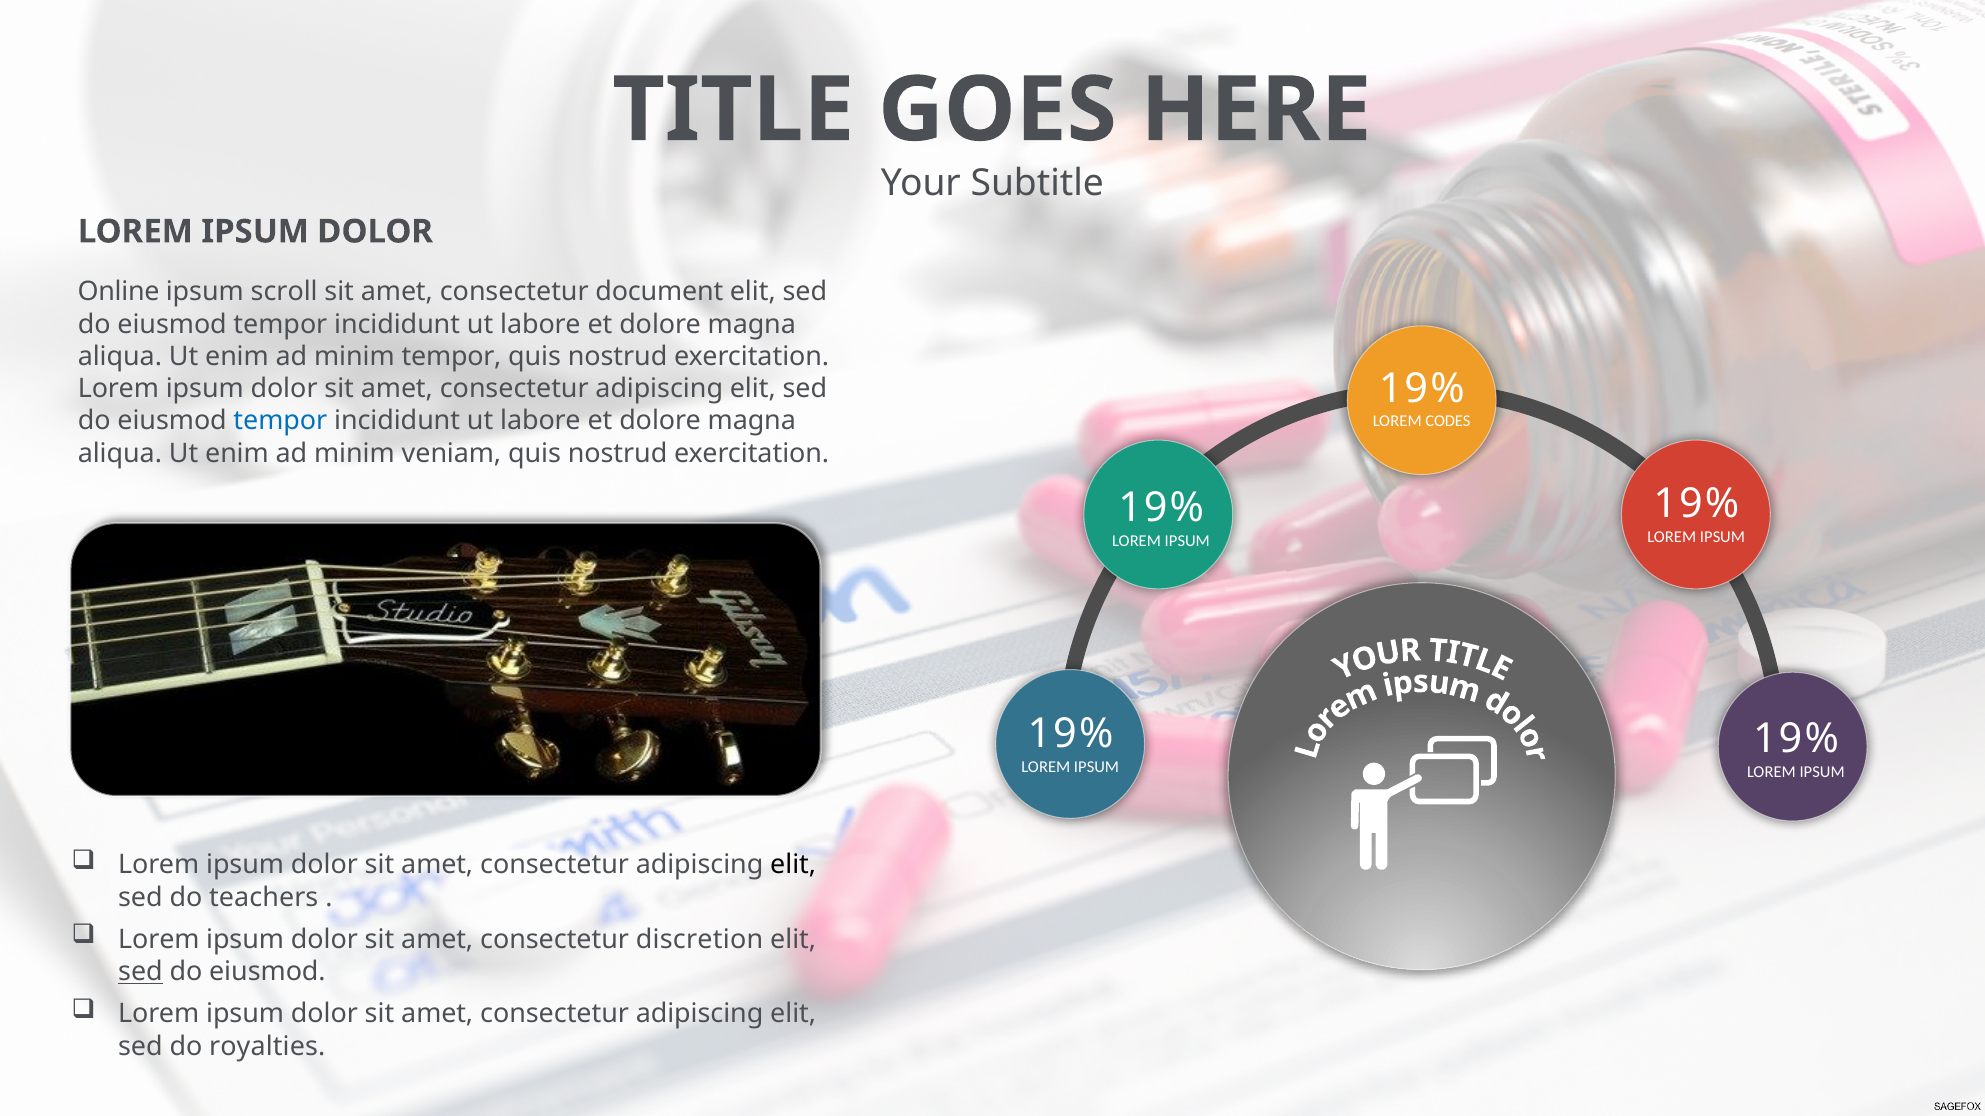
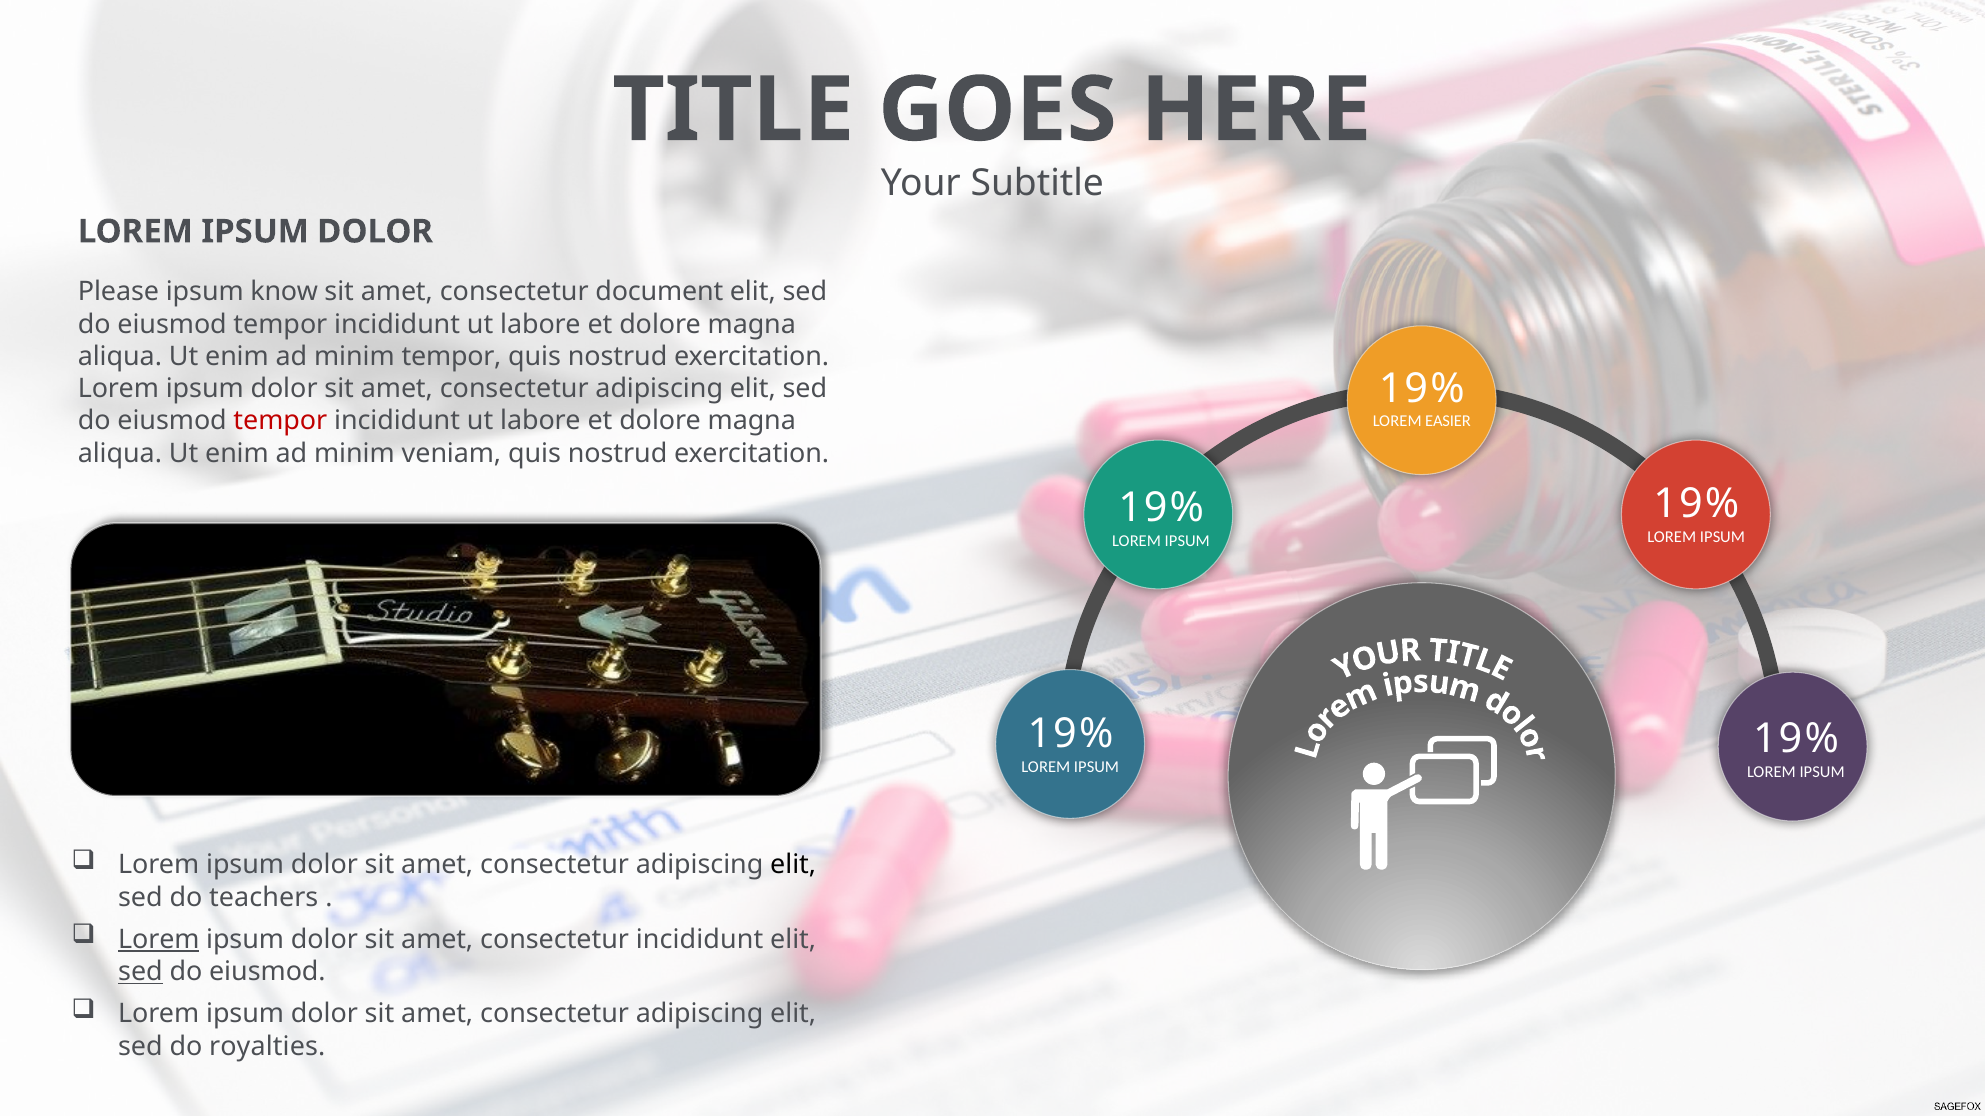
Online: Online -> Please (118, 292)
scroll: scroll -> know (284, 292)
tempor colour: blue -> red (280, 421)
CODES: CODES -> EASIER (1448, 422)
Lorem underline: none -> present (159, 940)
consectetur discretion: discretion -> incididunt (700, 940)
